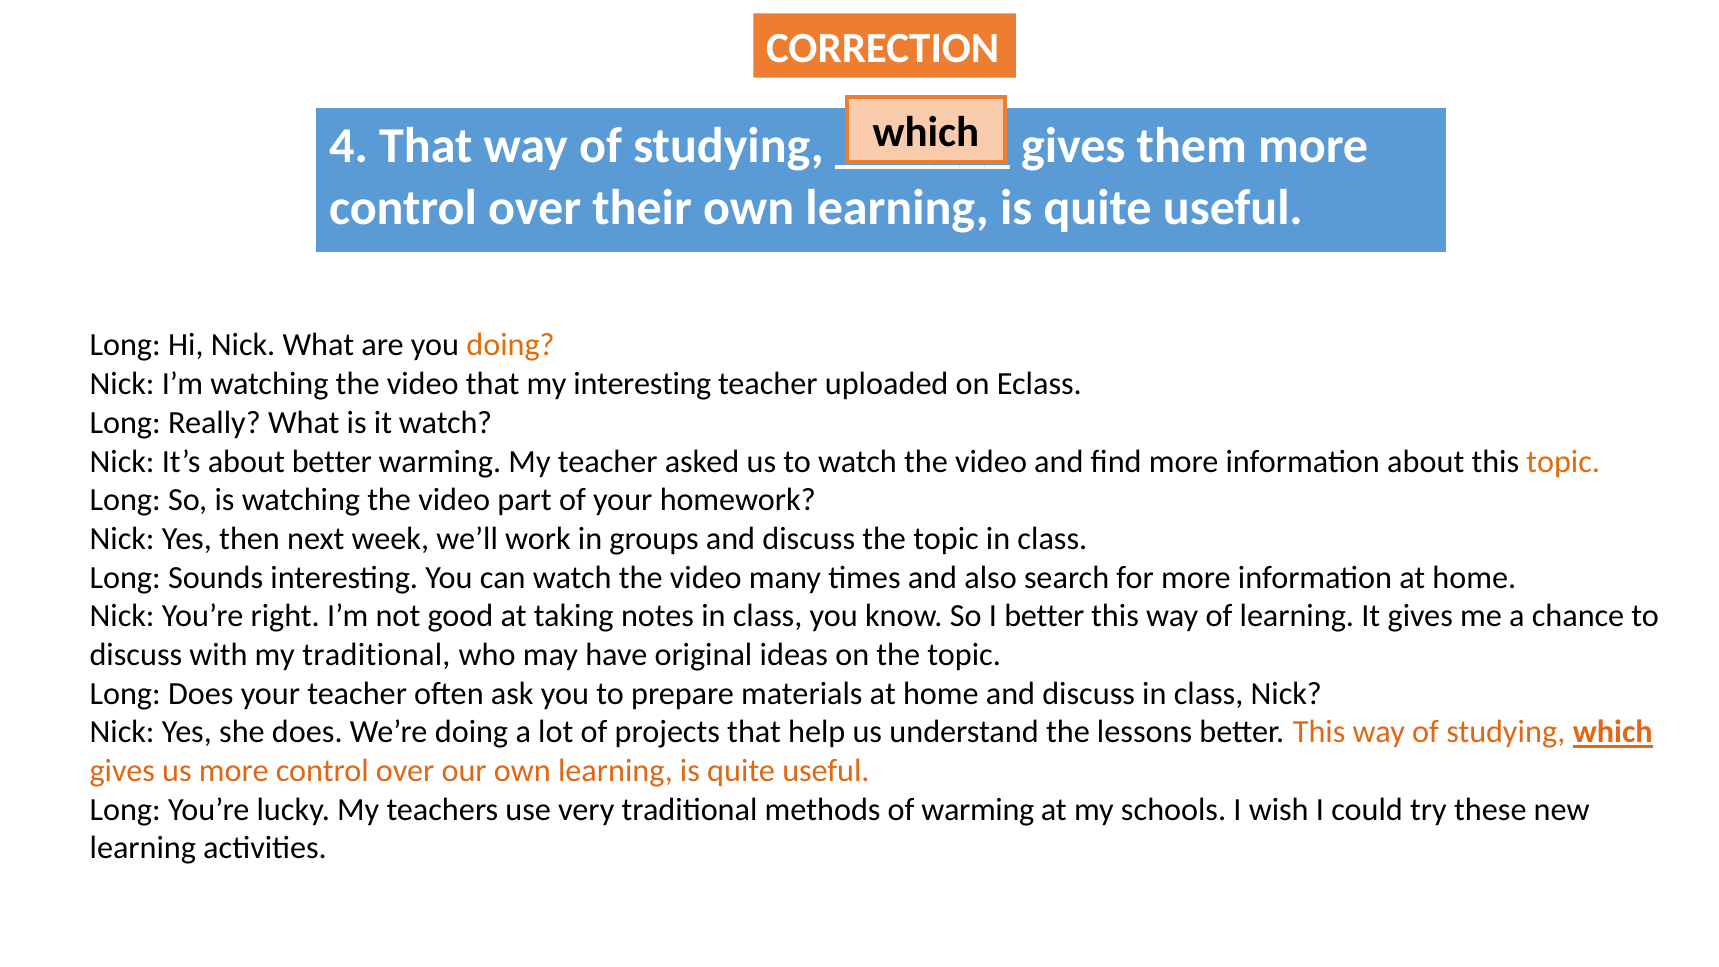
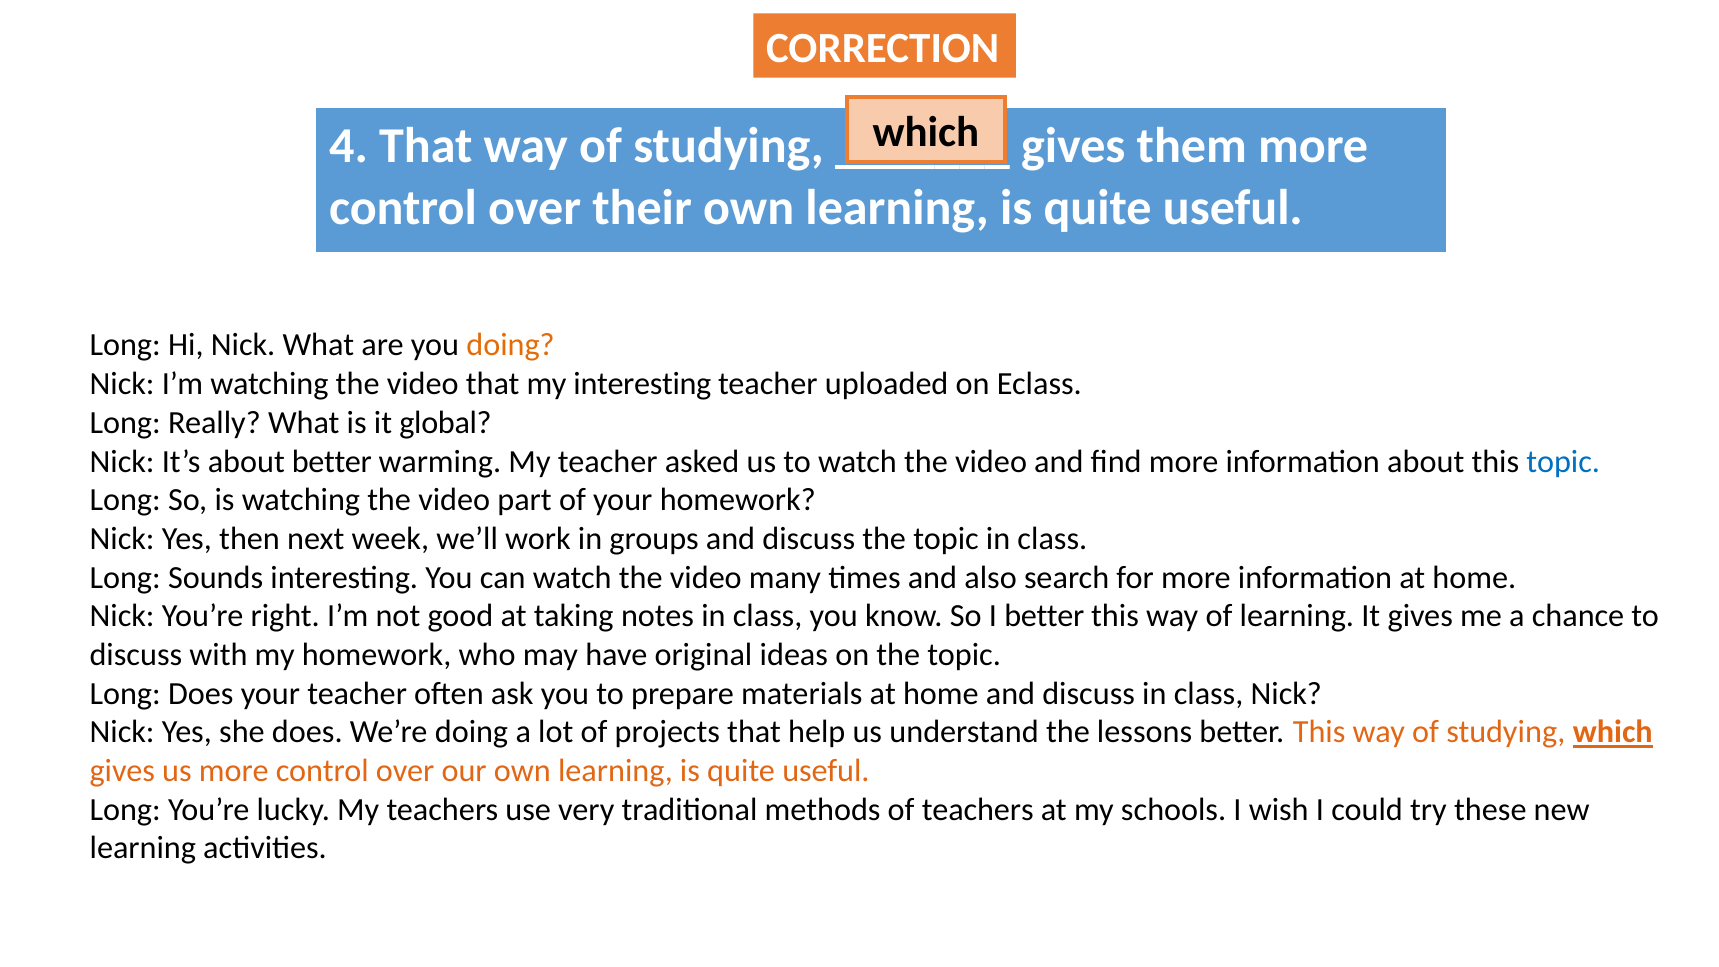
it watch: watch -> global (446, 423)
topic colour: orange -> blue (1563, 461)
my traditional: traditional -> homework (377, 655)
of warming: warming -> teachers (978, 809)
